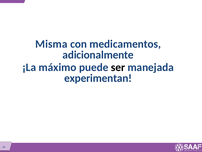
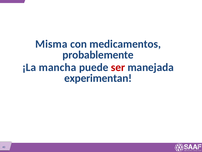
adicionalmente: adicionalmente -> probablemente (98, 55)
máximo: máximo -> mancha (58, 67)
ser colour: black -> red (118, 67)
